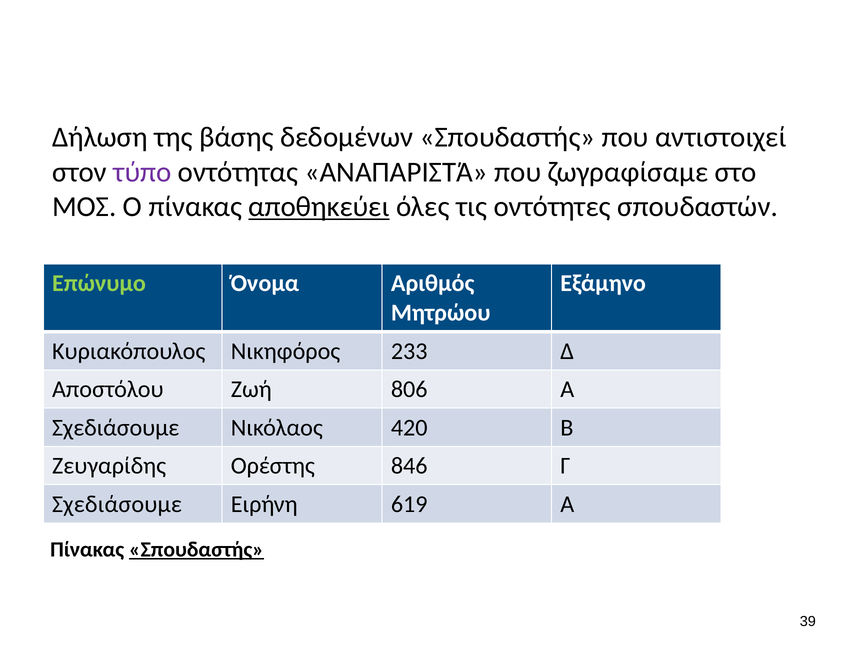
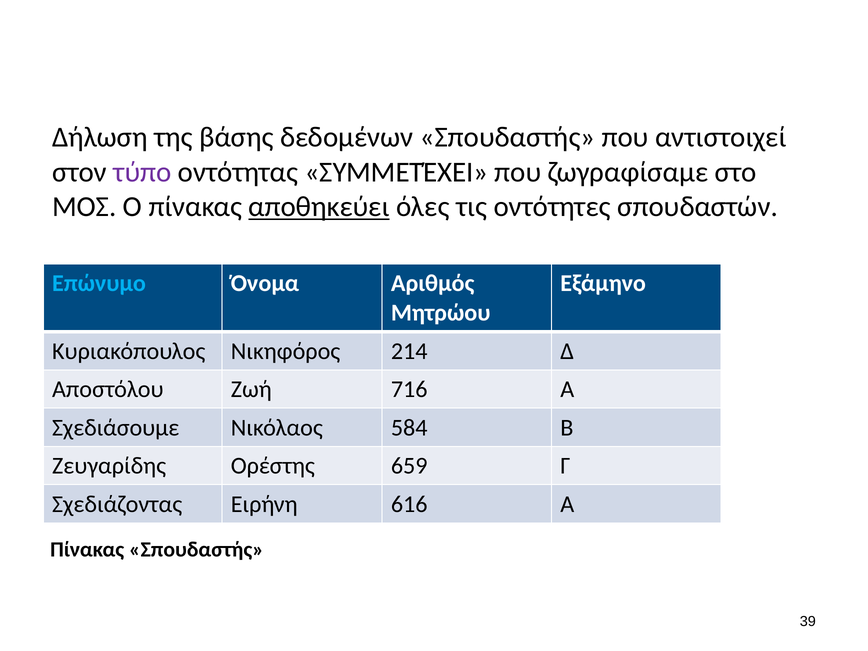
ΑΝΑΠΑΡΙΣΤΆ: ΑΝΑΠΑΡΙΣΤΆ -> ΣΥΜΜΕΤΈΧΕΙ (396, 172)
Επώνυμο colour: light green -> light blue (99, 283)
233: 233 -> 214 (409, 351)
806: 806 -> 716 (409, 389)
420: 420 -> 584 (409, 428)
846: 846 -> 659 (409, 466)
Σχεδιάσουμε: Σχεδιάσουμε -> Σχεδιάζοντας (117, 504)
619: 619 -> 616 (409, 504)
Σπουδαστής underline: present -> none (196, 549)
